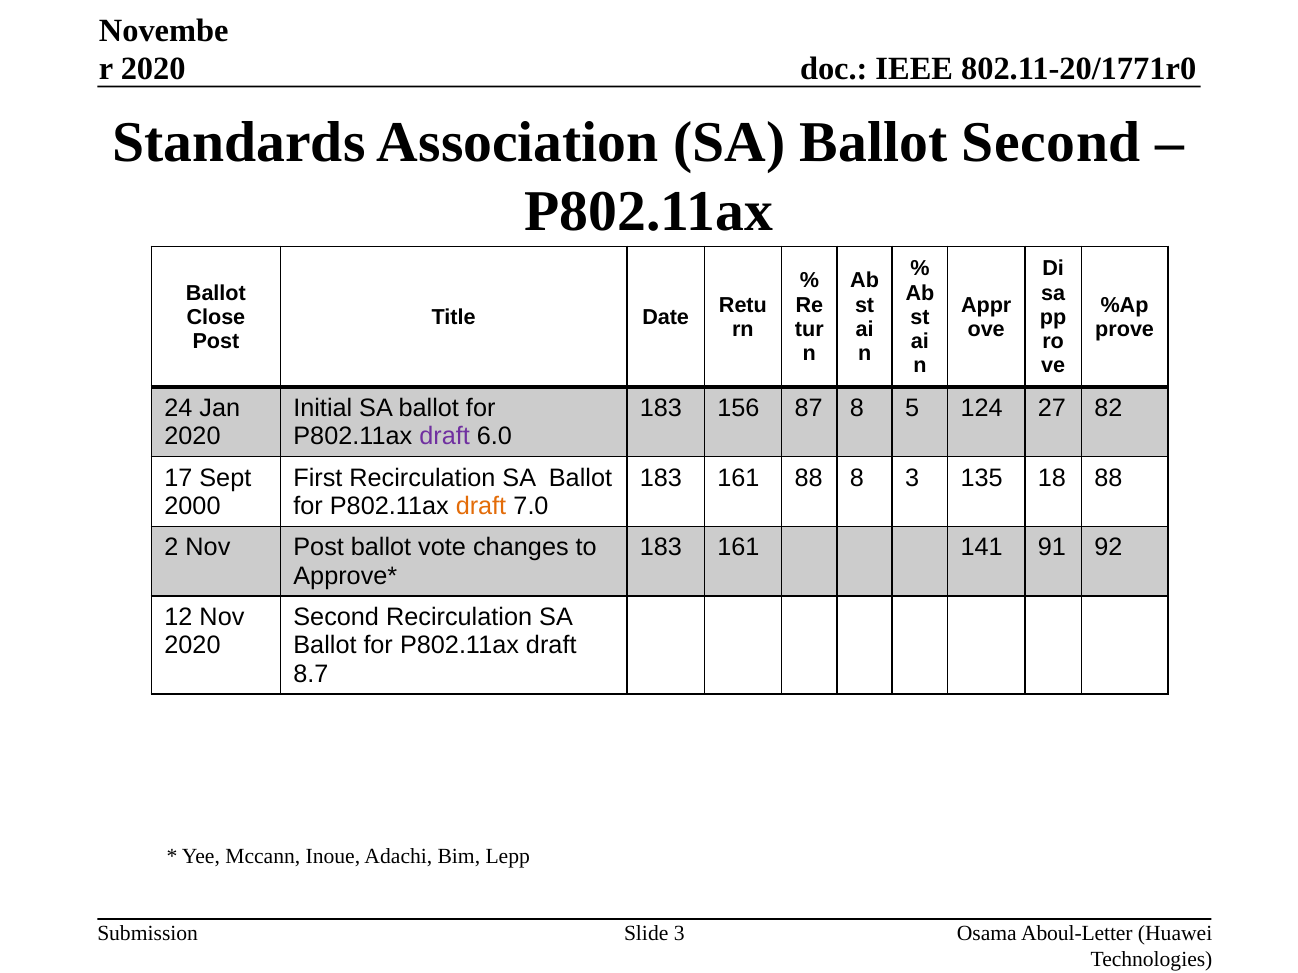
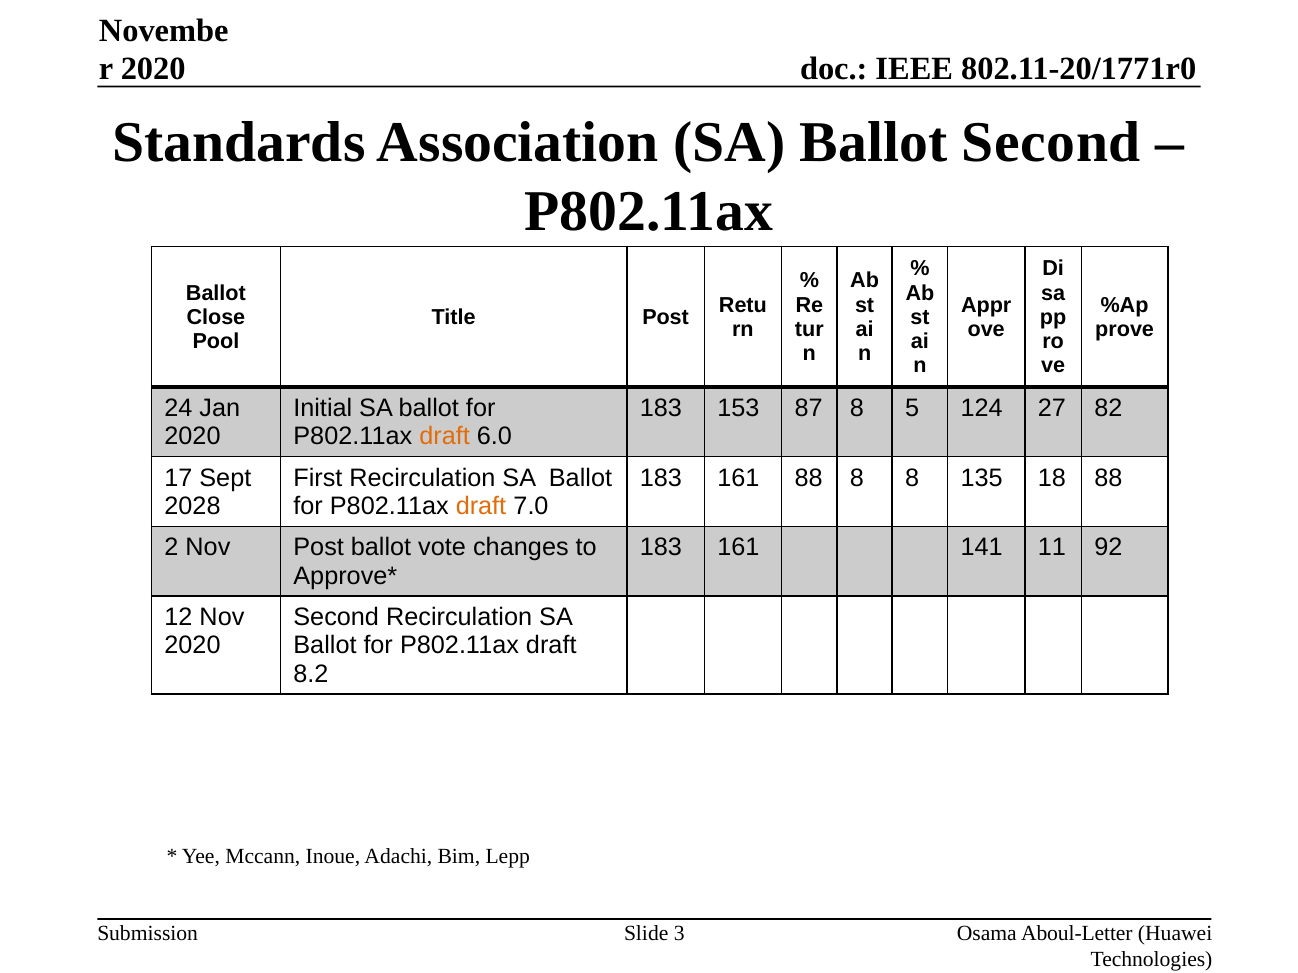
Title Date: Date -> Post (666, 317)
Post: Post -> Pool (216, 342)
156: 156 -> 153 (738, 408)
draft colour: purple -> orange (445, 437)
8 3: 3 -> 8 (912, 478)
2000: 2000 -> 2028 (192, 506)
91: 91 -> 11 (1052, 548)
8.7: 8.7 -> 8.2 (311, 674)
